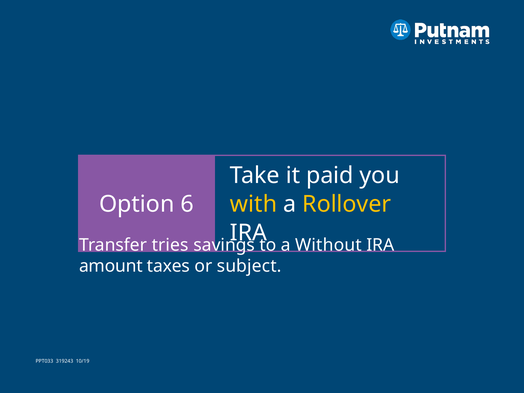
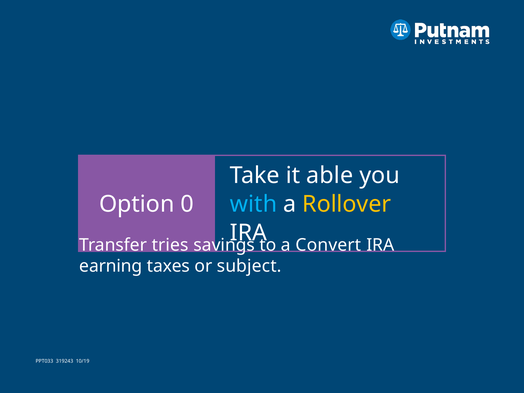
paid: paid -> able (330, 176)
6: 6 -> 0 (187, 204)
with colour: yellow -> light blue (254, 204)
Without: Without -> Convert (328, 245)
amount: amount -> earning (111, 266)
